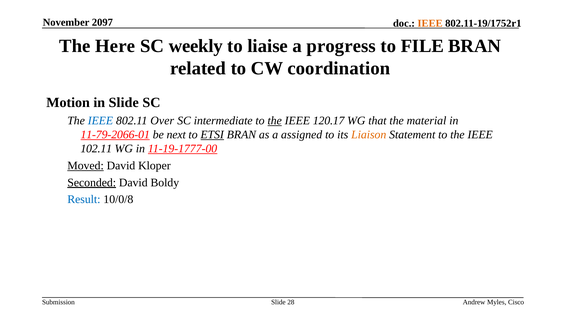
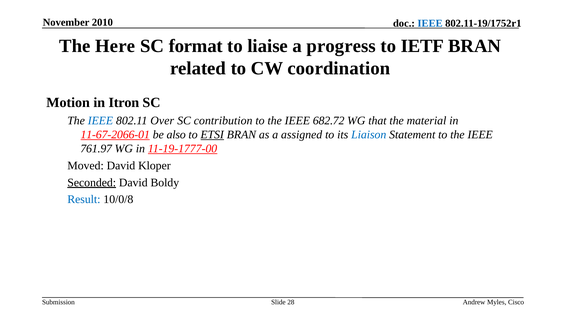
2097: 2097 -> 2010 (102, 22)
IEEE colour: orange -> blue (430, 23)
weekly: weekly -> format (196, 46)
FILE: FILE -> IETF (422, 46)
in Slide: Slide -> Itron (124, 103)
intermediate: intermediate -> contribution (223, 121)
the underline: present -> none (275, 121)
120.17: 120.17 -> 682.72 (329, 121)
11-79-2066-01: 11-79-2066-01 -> 11-67-2066-01 (115, 135)
next: next -> also (176, 135)
Liaison colour: orange -> blue (369, 135)
102.11: 102.11 -> 761.97 (96, 149)
Moved underline: present -> none (86, 166)
